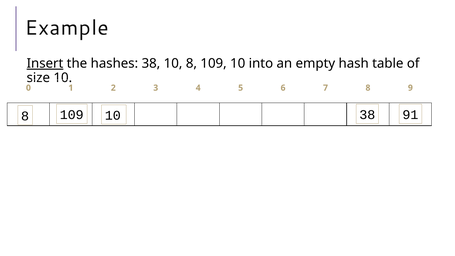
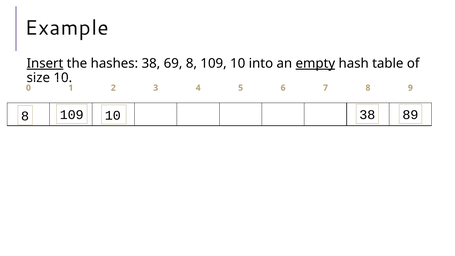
38 10: 10 -> 69 (173, 63)
empty underline: none -> present (315, 63)
91: 91 -> 89 (410, 115)
